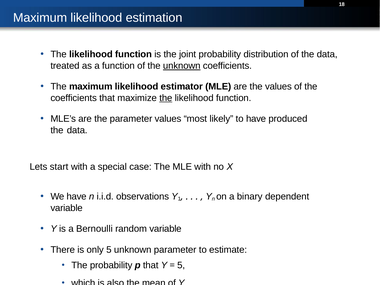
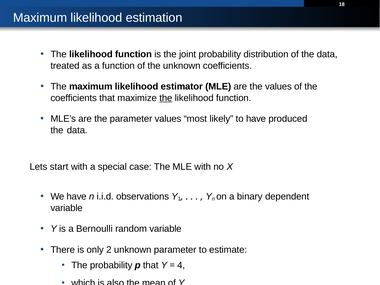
unknown underline: present -> none (182, 66)
only 5: 5 -> 2 (109, 250)
5: 5 -> 4 (181, 266)
